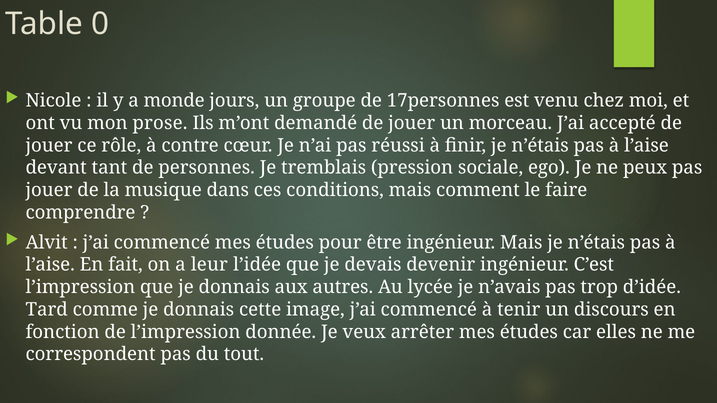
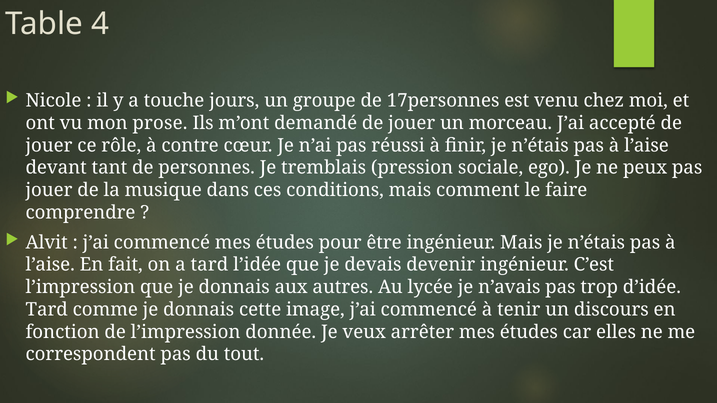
0: 0 -> 4 (100, 24)
monde: monde -> touche (174, 101)
a leur: leur -> tard (209, 265)
